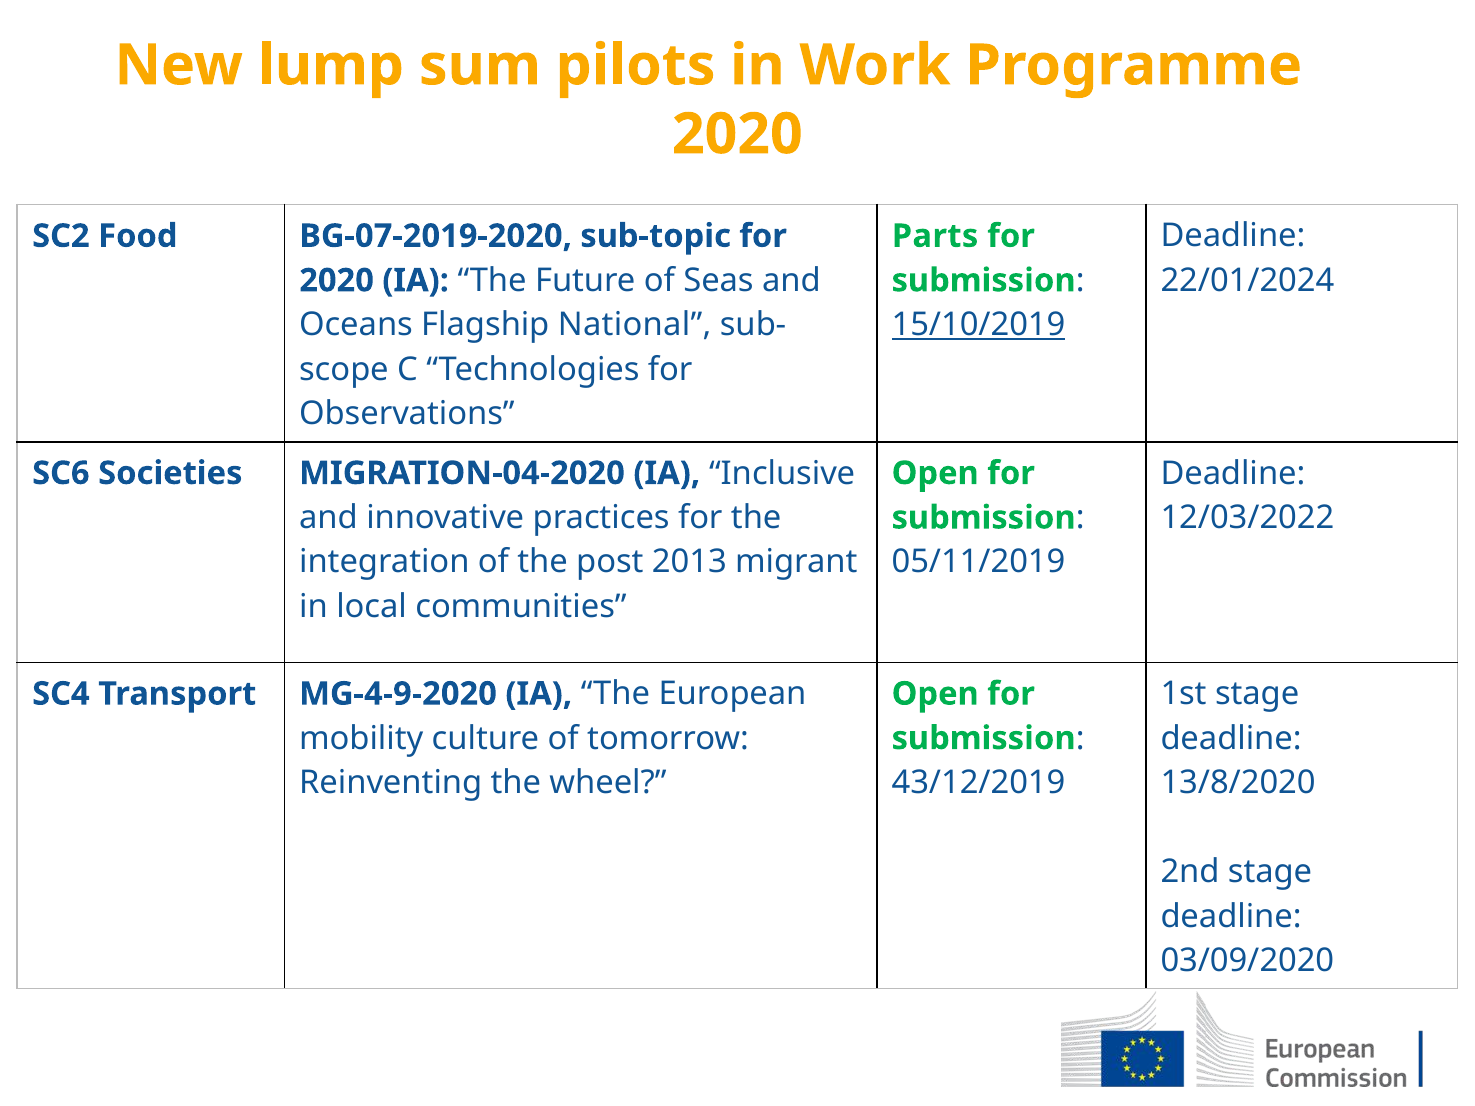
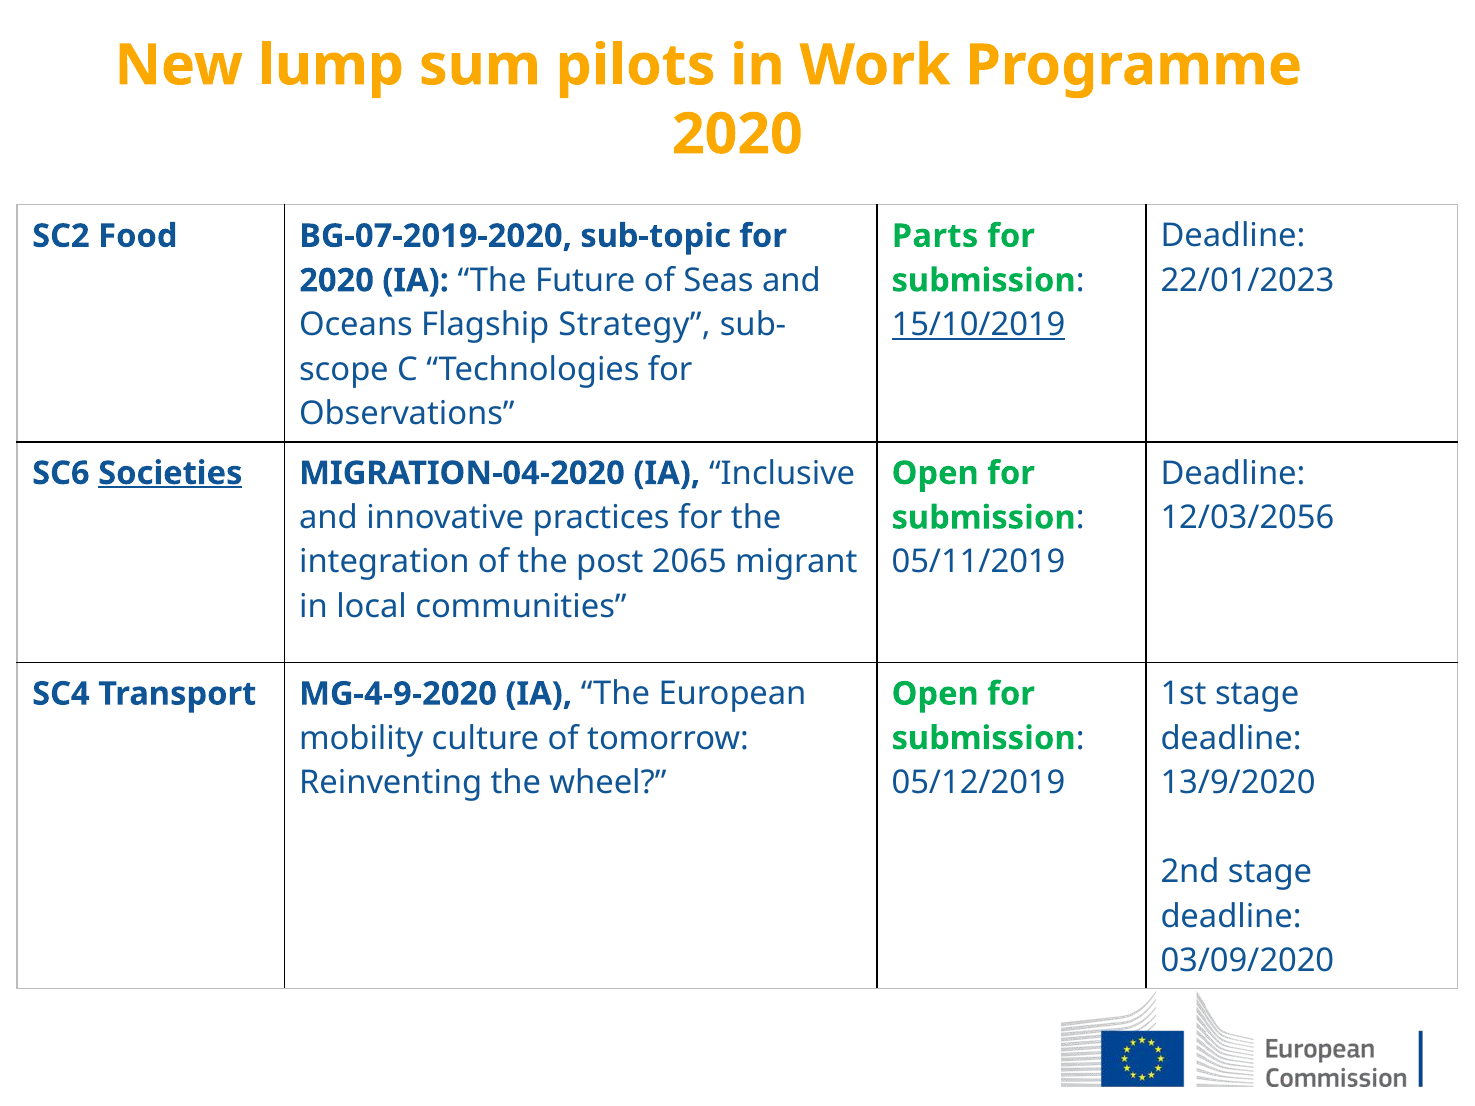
22/01/2024: 22/01/2024 -> 22/01/2023 (1247, 281)
National: National -> Strategy (635, 325)
Societies underline: none -> present (170, 473)
12/03/2022: 12/03/2022 -> 12/03/2056 (1247, 518)
2013: 2013 -> 2065 (689, 562)
43/12/2019: 43/12/2019 -> 05/12/2019 (978, 783)
13/8/2020: 13/8/2020 -> 13/9/2020 (1238, 783)
